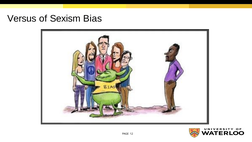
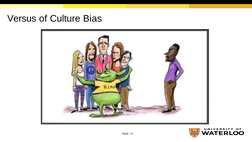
Sexism: Sexism -> Culture (65, 18)
